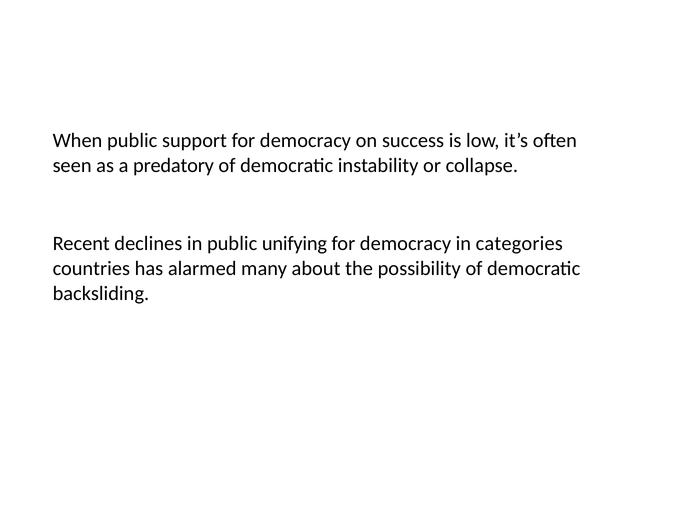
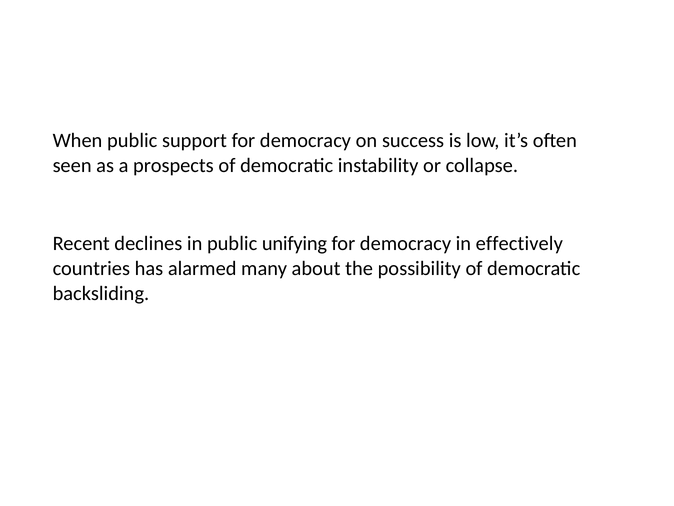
predatory: predatory -> prospects (173, 166)
categories: categories -> effectively (519, 244)
